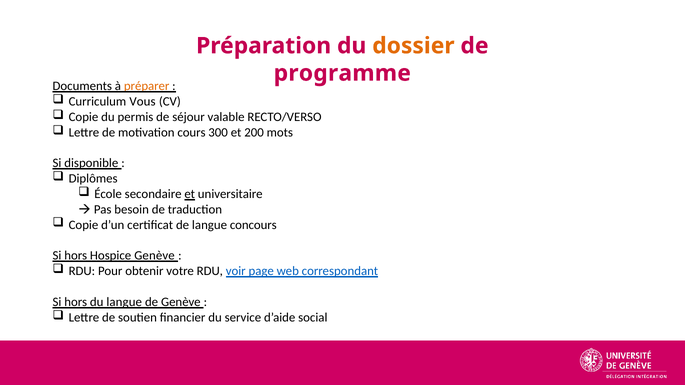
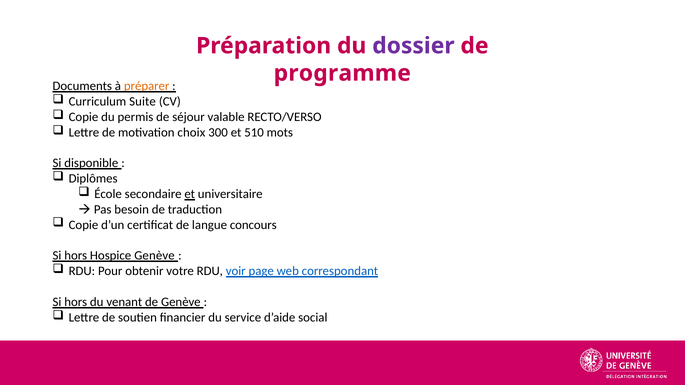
dossier colour: orange -> purple (413, 46)
Vous: Vous -> Suite (142, 102)
cours: cours -> choix (191, 133)
200: 200 -> 510 (254, 133)
du langue: langue -> venant (124, 302)
